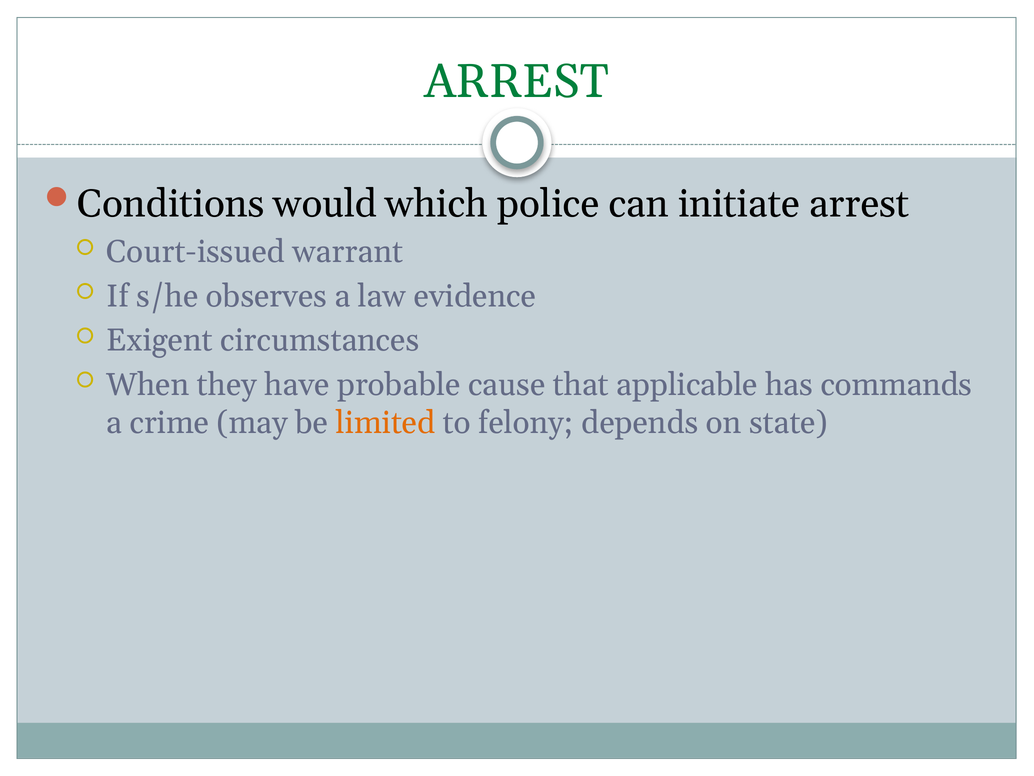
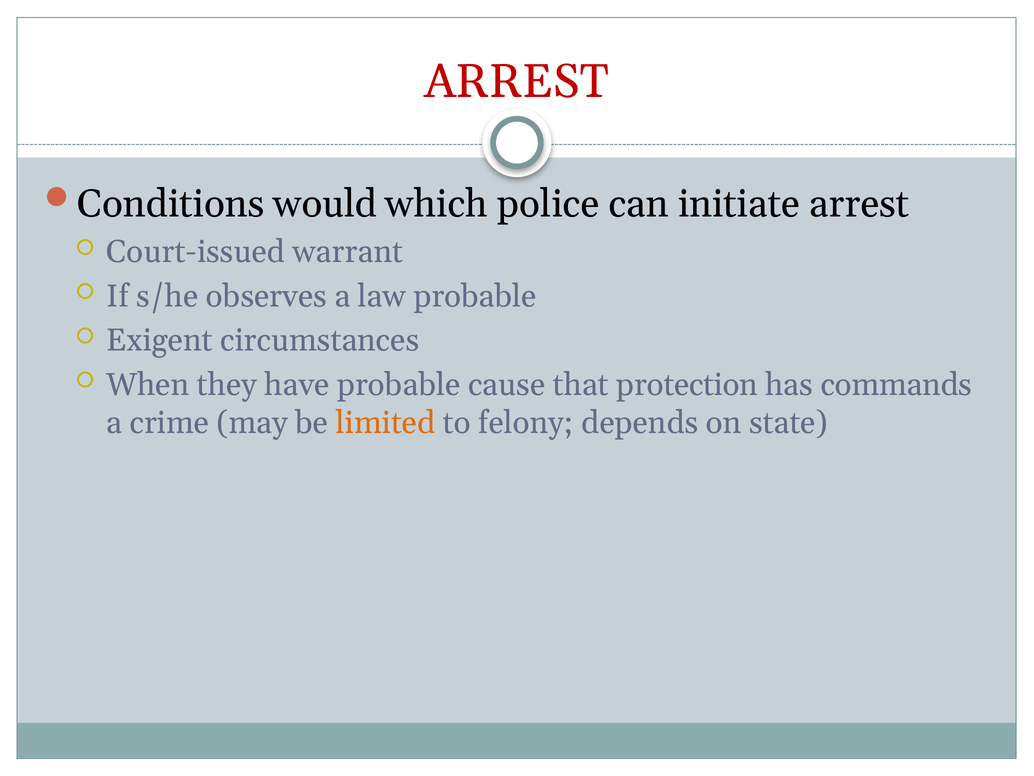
ARREST colour: green -> red (517, 81)
law evidence: evidence -> probable (475, 296)
applicable: applicable -> protection (687, 384)
